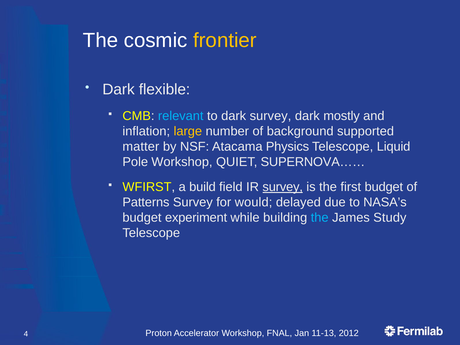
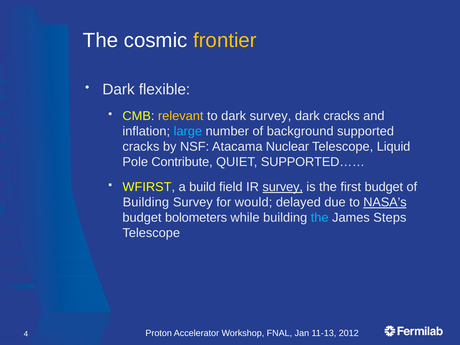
relevant colour: light blue -> yellow (181, 116)
dark mostly: mostly -> cracks (342, 116)
large colour: yellow -> light blue (188, 131)
matter: matter -> cracks (141, 147)
Physics: Physics -> Nuclear (287, 147)
Pole Workshop: Workshop -> Contribute (182, 162)
SUPERNOVA……: SUPERNOVA…… -> SUPPORTED…… (313, 162)
Patterns: Patterns -> Building (146, 202)
NASA’s underline: none -> present (385, 202)
experiment: experiment -> bolometers (196, 218)
Study: Study -> Steps (390, 218)
